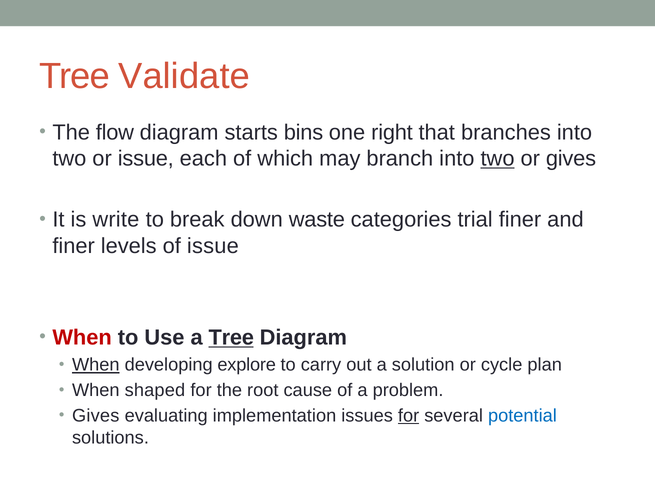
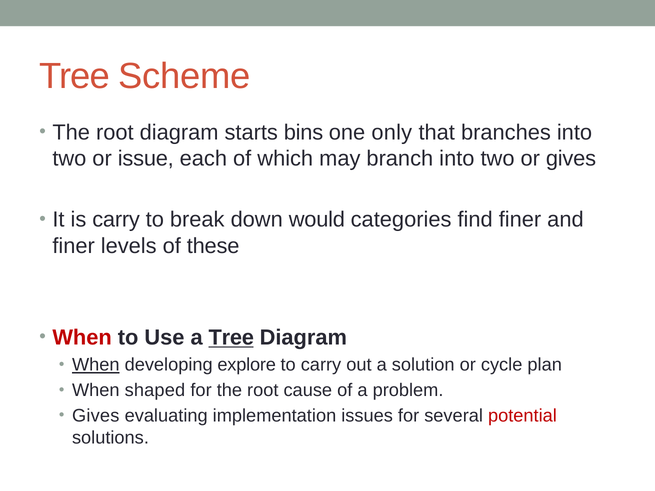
Validate: Validate -> Scheme (184, 76)
flow: flow -> root (115, 133)
right: right -> only (392, 133)
two underline: present -> none (498, 159)
is write: write -> carry (116, 220)
waste: waste -> would (317, 220)
trial: trial -> find (475, 220)
of issue: issue -> these (213, 246)
for underline: present -> none (409, 416)
potential colour: blue -> red (522, 416)
